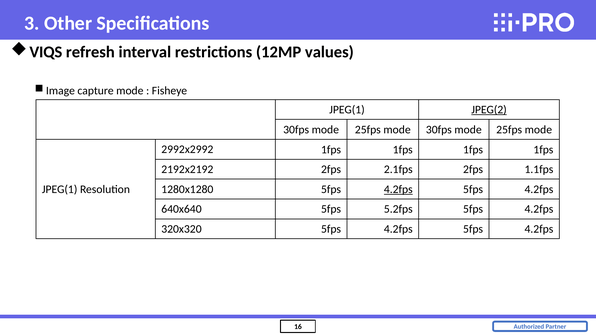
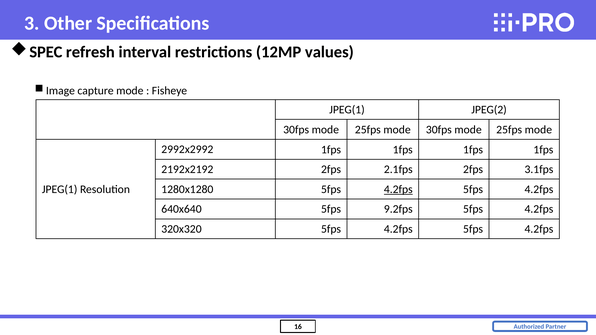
VIQS: VIQS -> SPEC (46, 52)
JPEG(2 underline: present -> none (489, 110)
1.1fps: 1.1fps -> 3.1fps (539, 170)
5.2fps: 5.2fps -> 9.2fps (398, 209)
